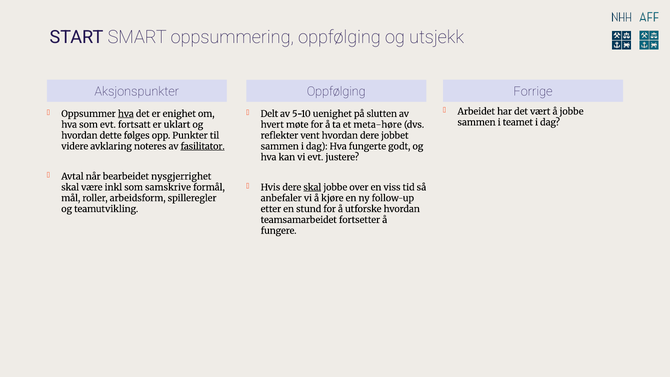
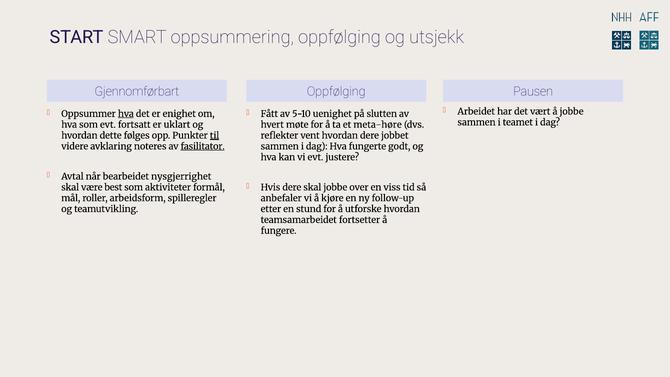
Aksjonspunkter: Aksjonspunkter -> Gjennomførbart (137, 92)
Forrige: Forrige -> Pausen (533, 92)
Delt: Delt -> Fått (269, 114)
til underline: none -> present (215, 136)
skal underline: present -> none (312, 187)
inkl: inkl -> best (113, 187)
samskrive: samskrive -> aktiviteter (168, 187)
